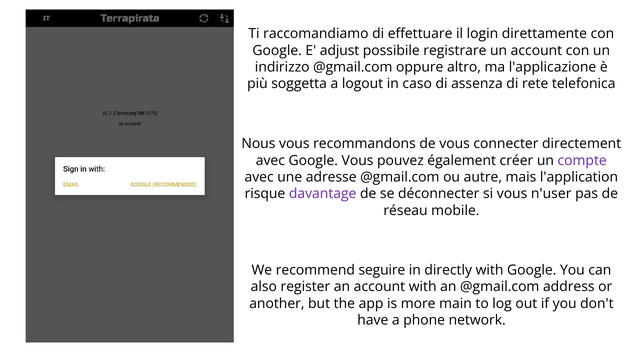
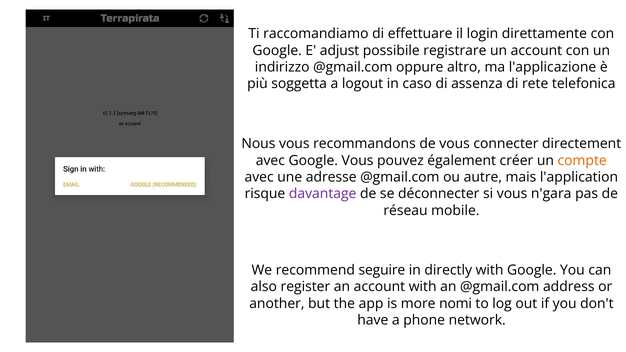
compte colour: purple -> orange (582, 161)
n'user: n'user -> n'gara (551, 194)
main: main -> nomi (456, 304)
